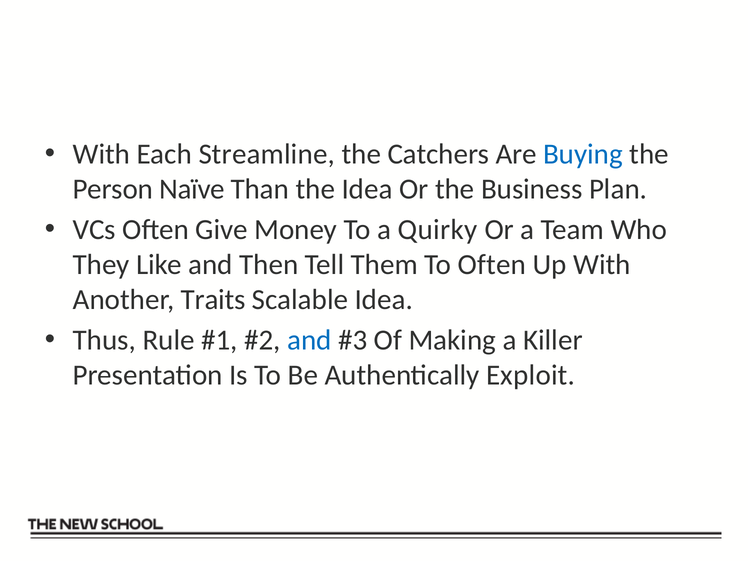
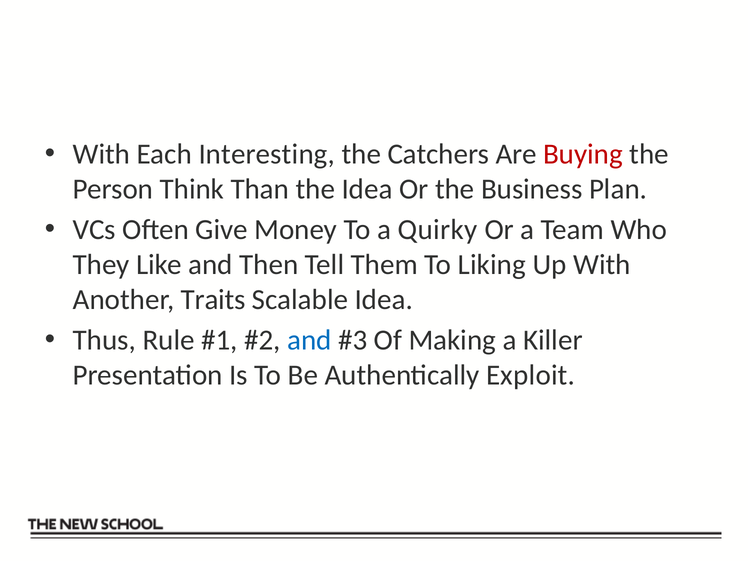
Streamline: Streamline -> Interesting (267, 154)
Buying colour: blue -> red (583, 154)
Naïve: Naïve -> Think (192, 189)
To Often: Often -> Liking (492, 265)
